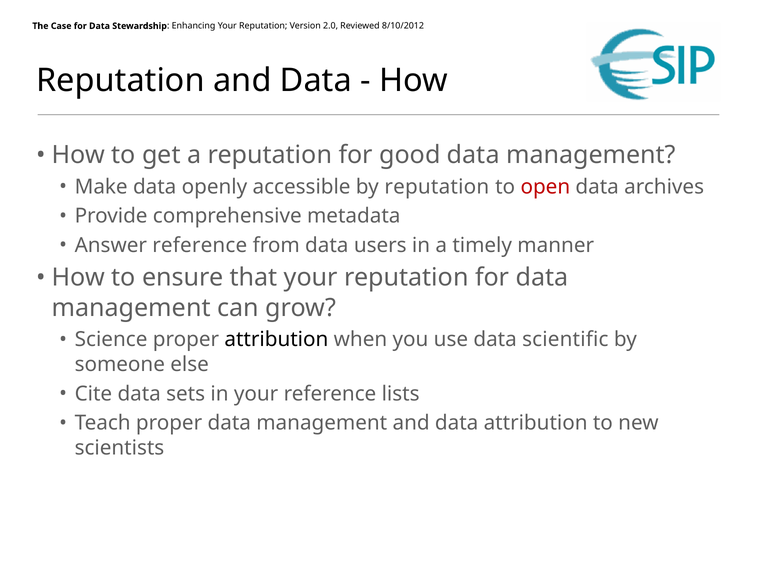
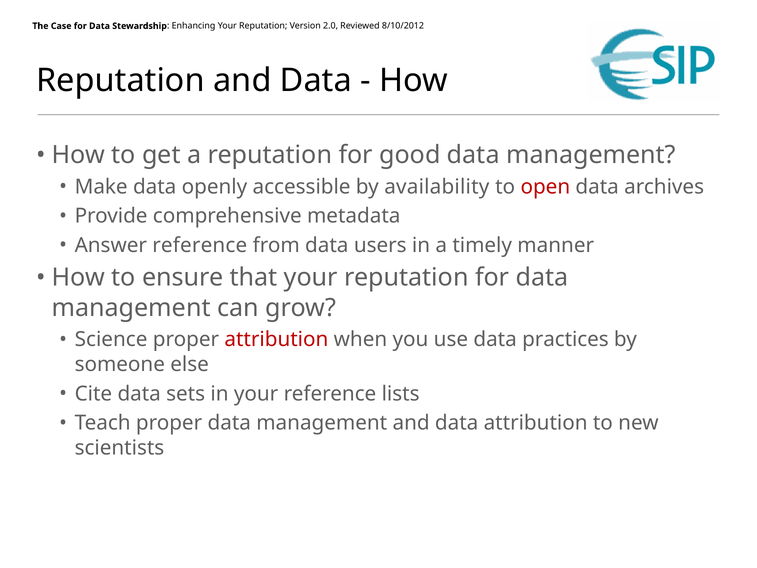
by reputation: reputation -> availability (437, 187)
attribution colour: black -> red (276, 339)
scientific: scientific -> practices (565, 339)
